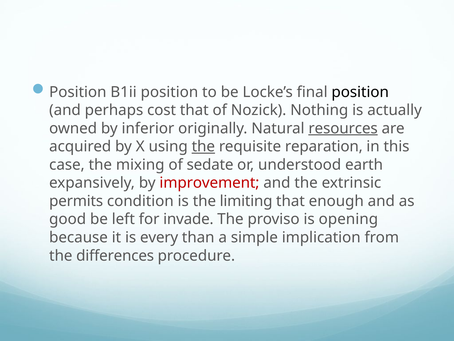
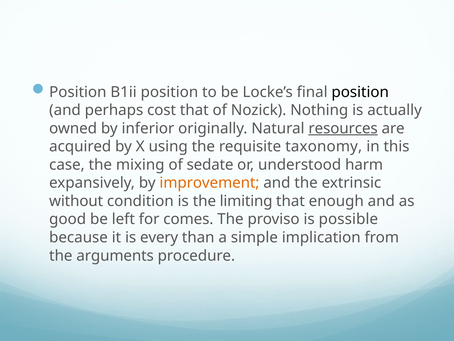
the underline: present -> none (203, 146)
reparation: reparation -> taxonomy (324, 146)
earth: earth -> harm (364, 165)
improvement colour: red -> orange (209, 183)
permits: permits -> without (76, 201)
invade: invade -> comes (188, 219)
opening: opening -> possible (348, 219)
differences: differences -> arguments (115, 255)
